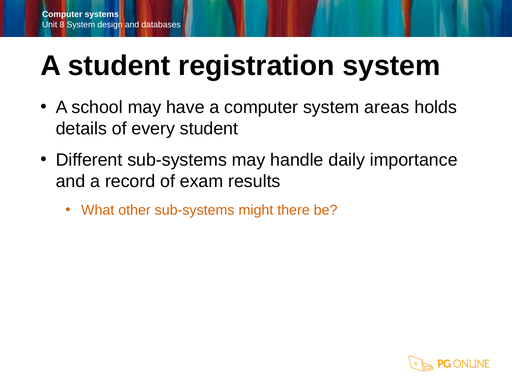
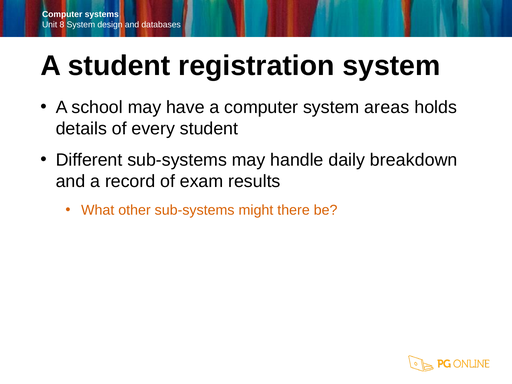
importance: importance -> breakdown (414, 160)
